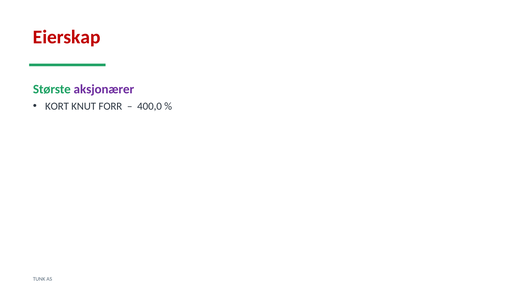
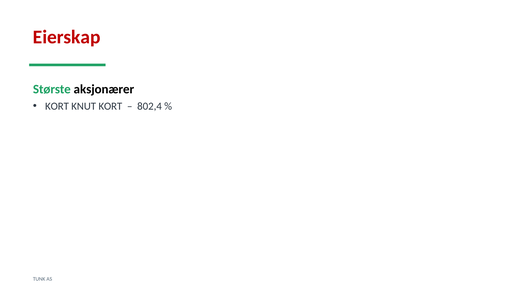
aksjonærer colour: purple -> black (104, 89)
KNUT FORR: FORR -> KORT (110, 107)
400,0: 400,0 -> 802,4 (150, 107)
